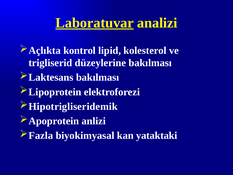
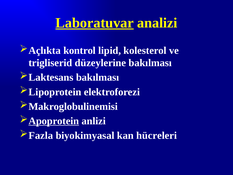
Hipotrigliseridemik: Hipotrigliseridemik -> Makroglobulinemisi (73, 106)
Apoprotein underline: none -> present (54, 121)
yataktaki: yataktaki -> hücreleri (157, 135)
